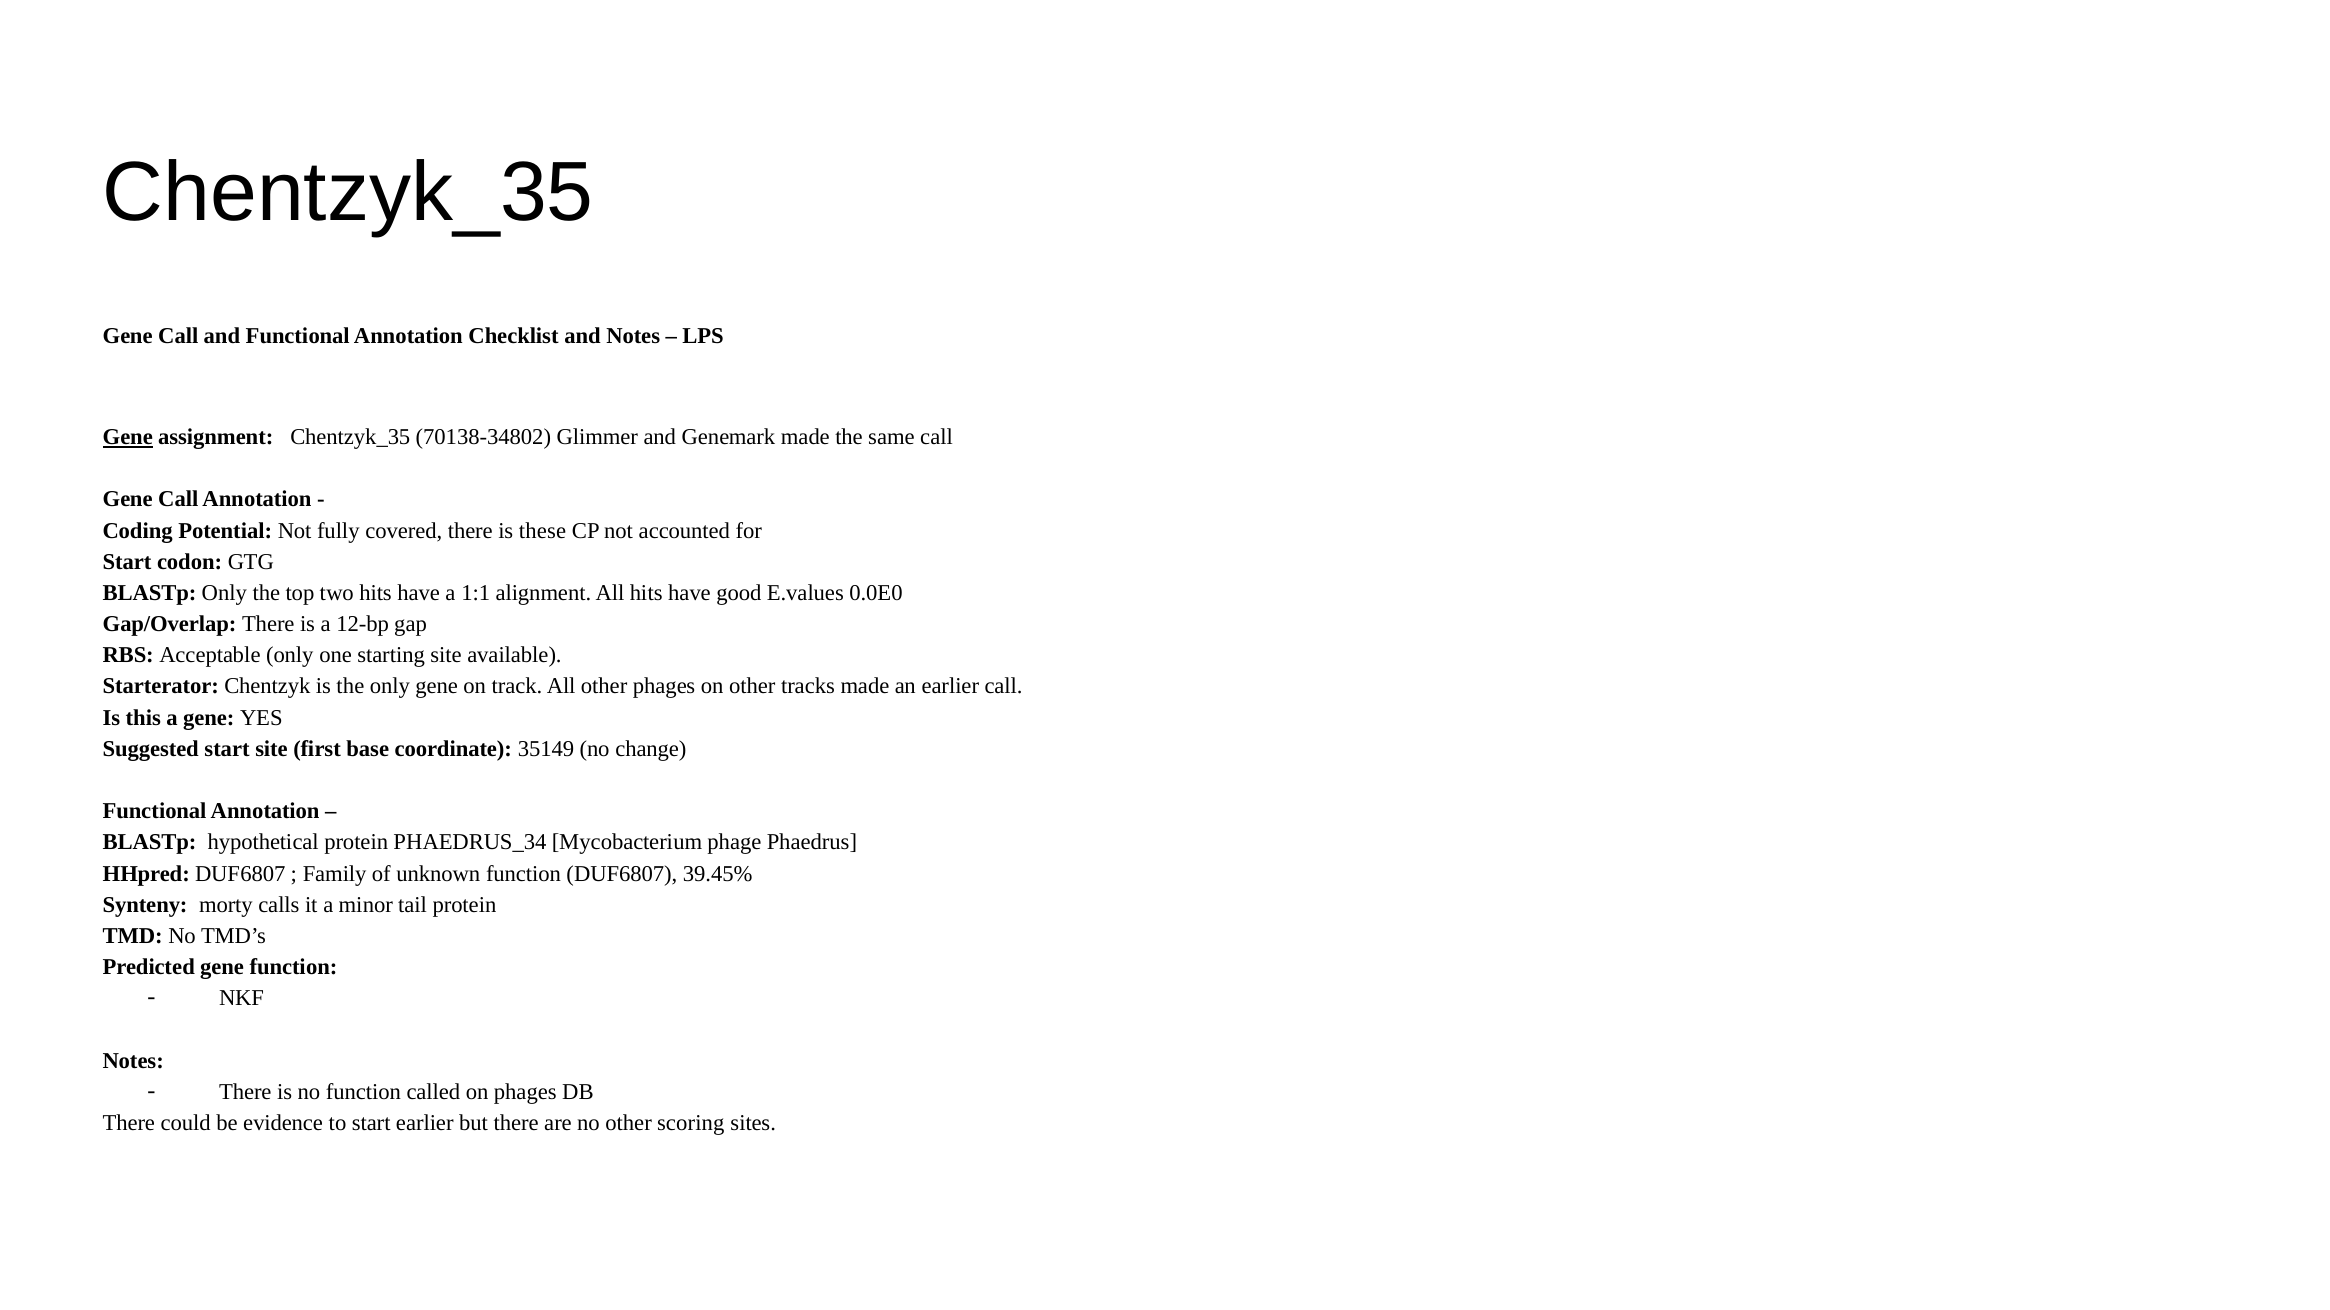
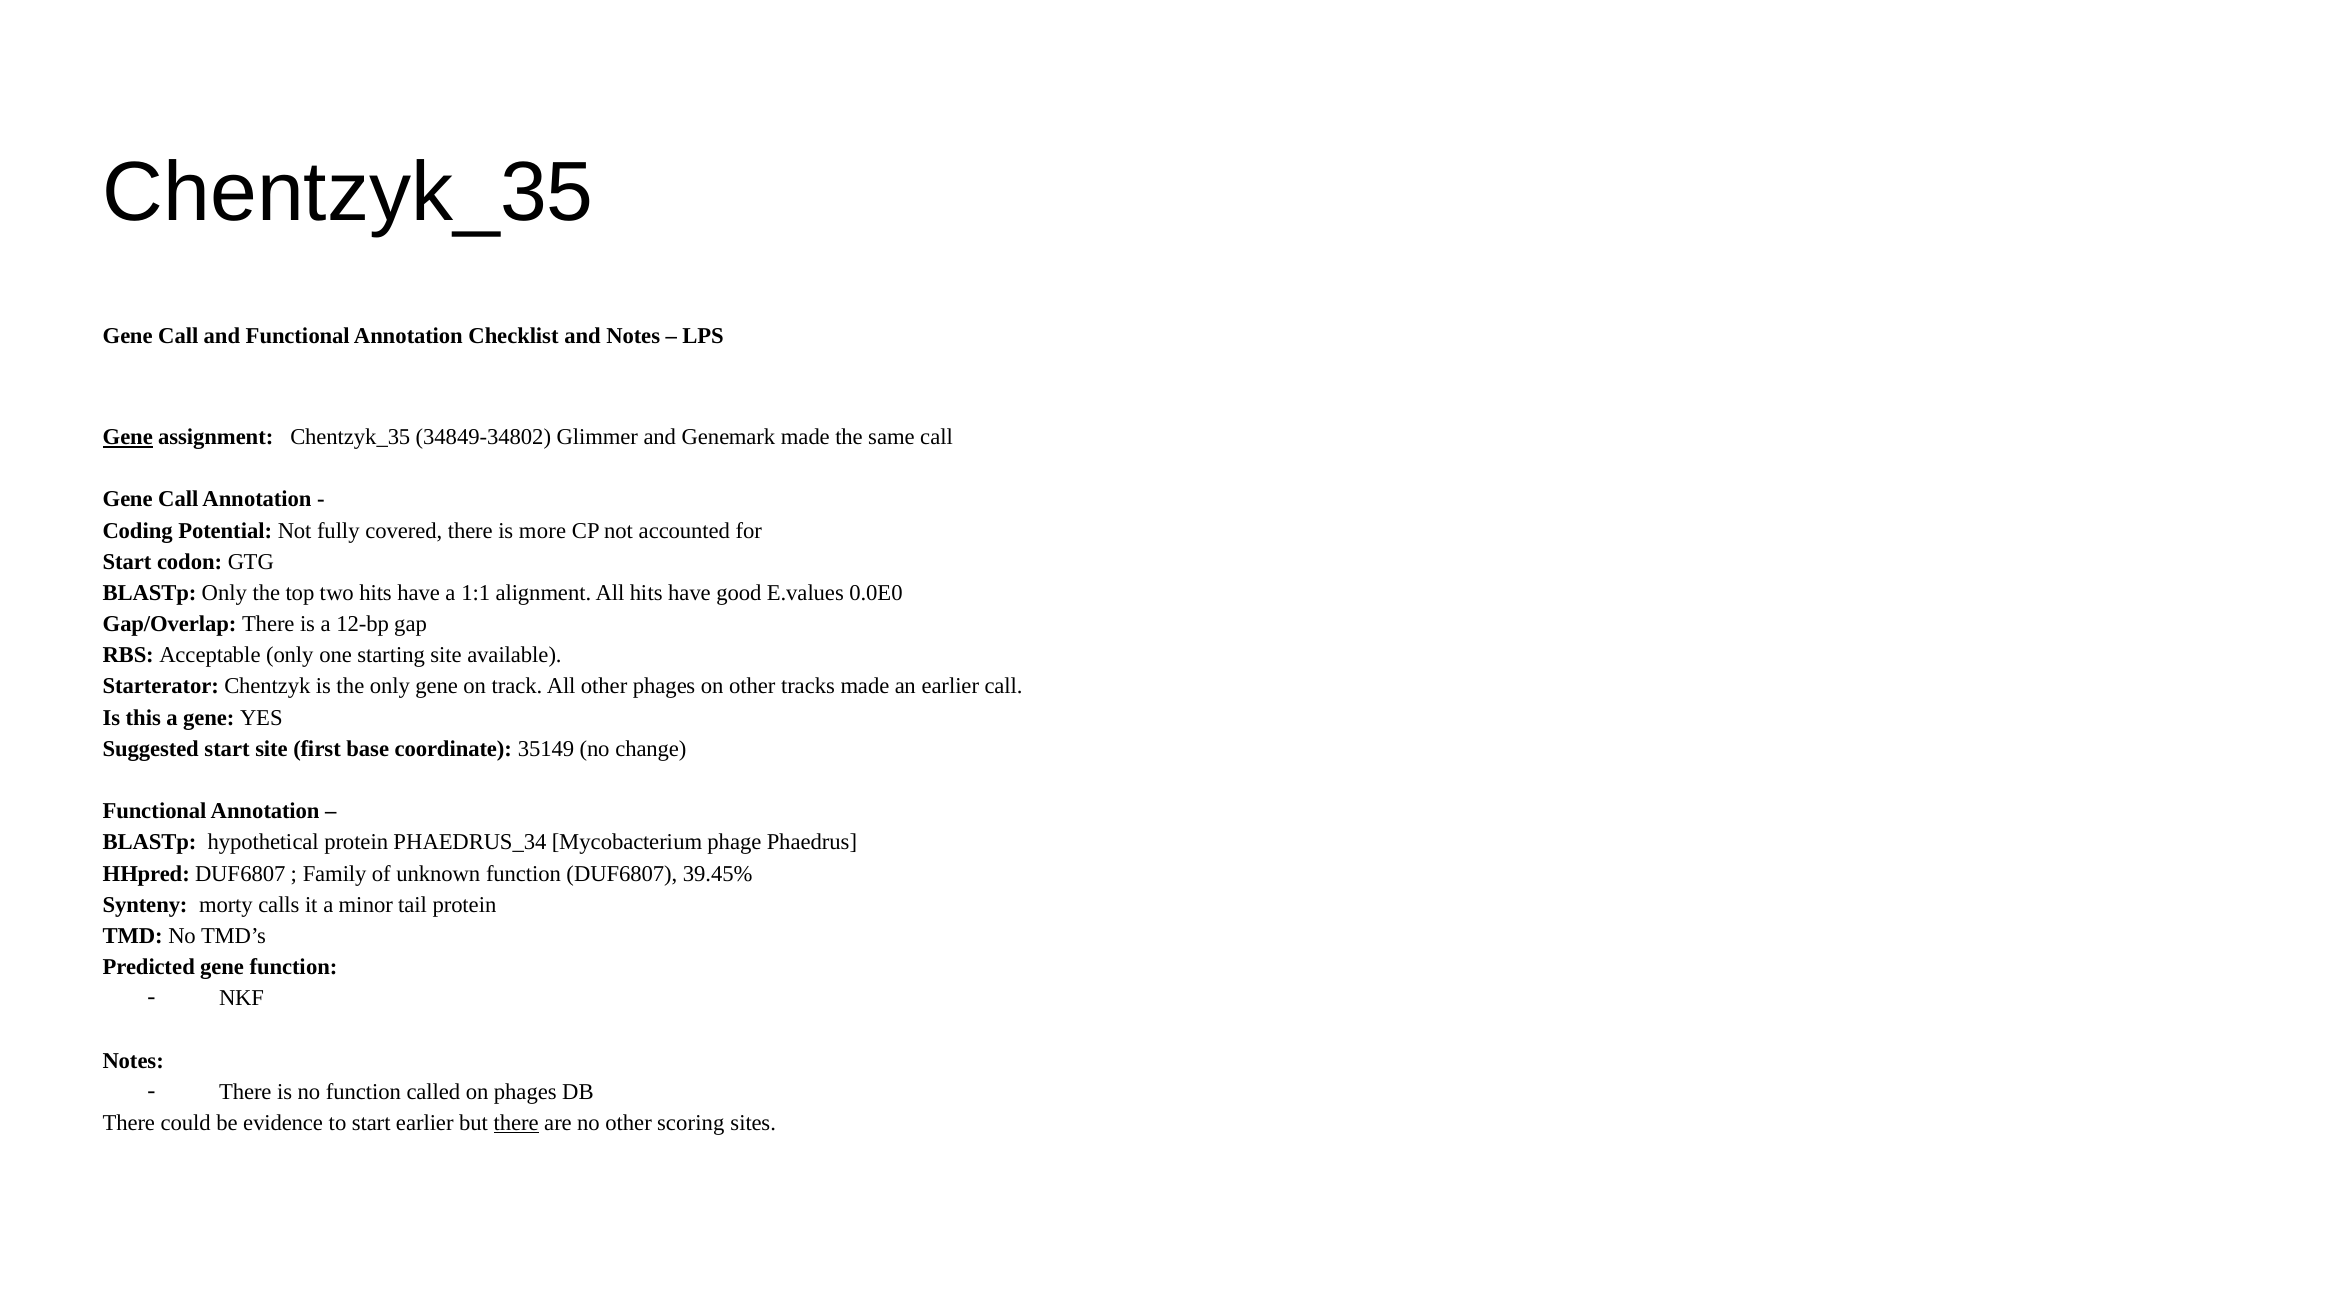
70138-34802: 70138-34802 -> 34849-34802 (483, 437)
these: these -> more (543, 531)
there underline: none -> present (516, 1123)
